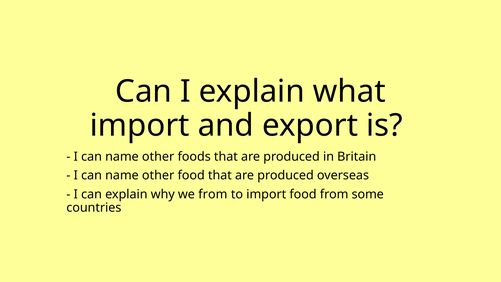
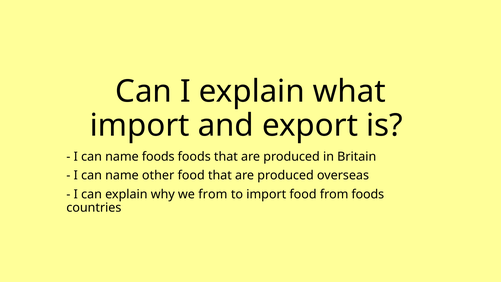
other: other -> foods (158, 157)
from some: some -> foods (368, 194)
